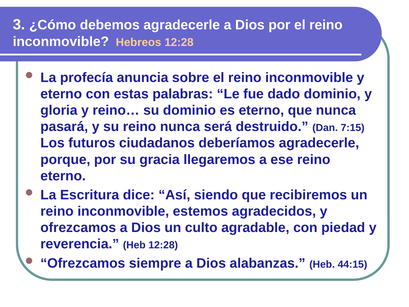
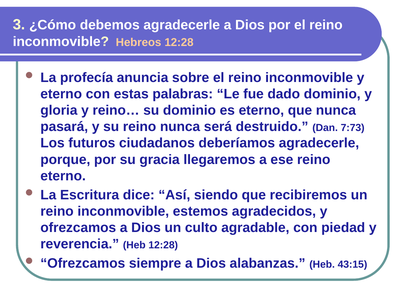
7:15: 7:15 -> 7:73 (353, 128)
44:15: 44:15 -> 43:15 (352, 264)
